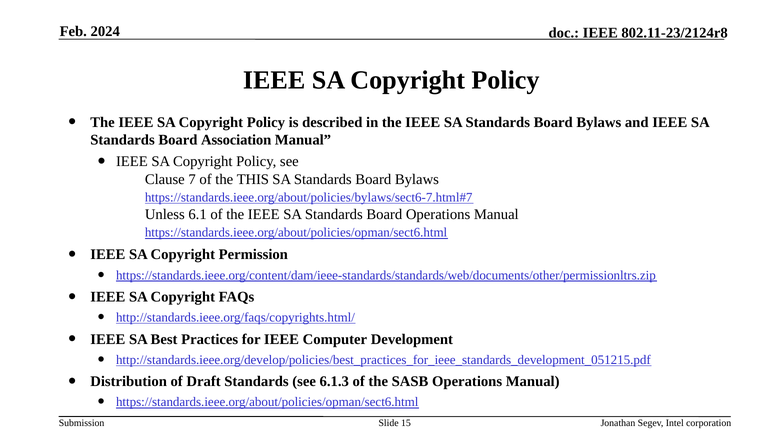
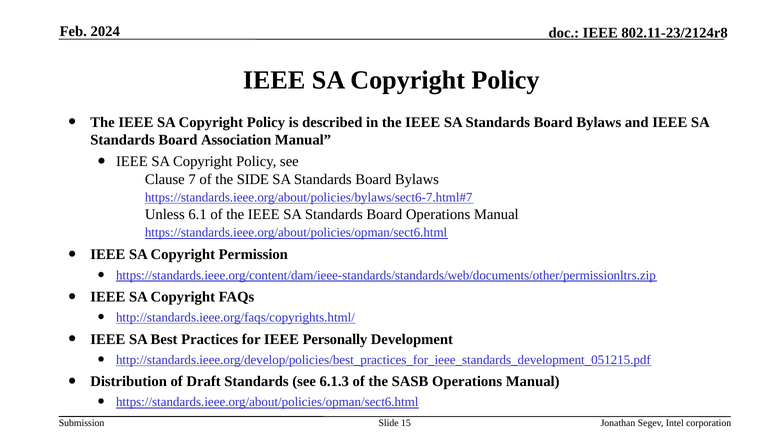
THIS: THIS -> SIDE (253, 179)
Computer: Computer -> Personally (335, 339)
